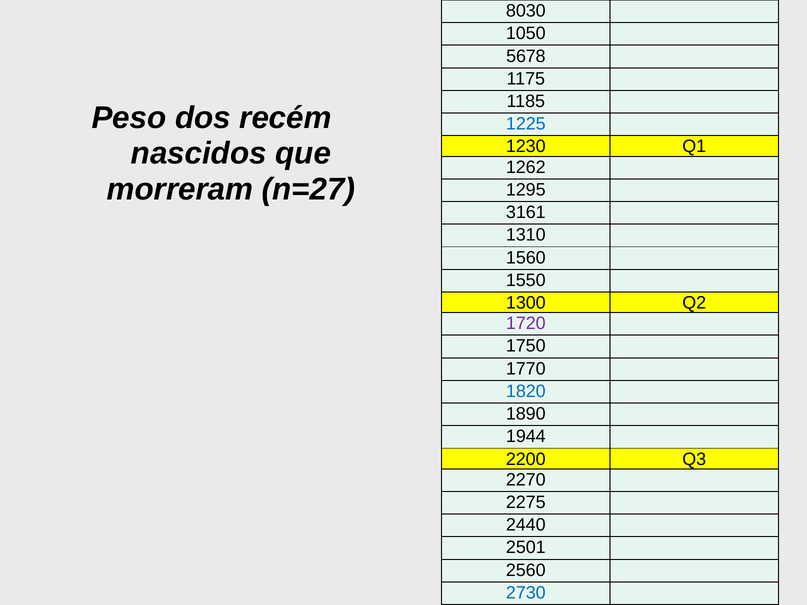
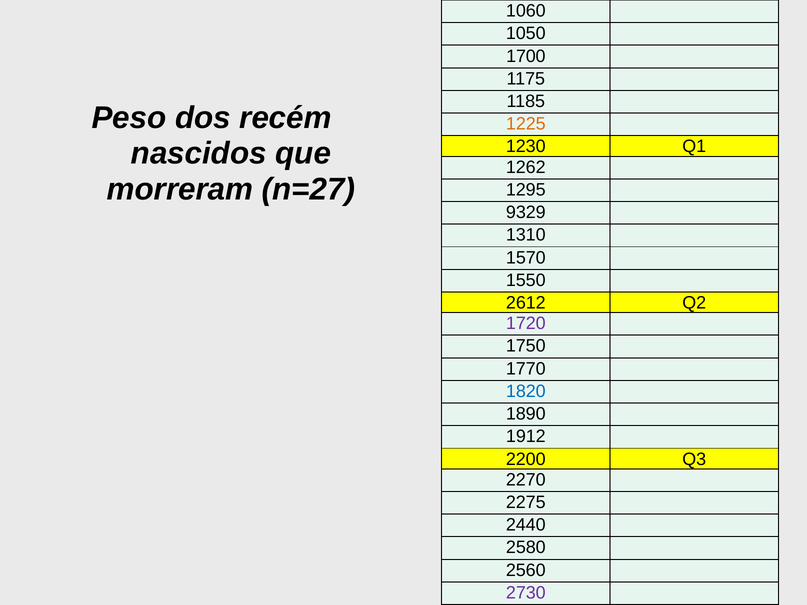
8030: 8030 -> 1060 (526, 11)
5678: 5678 -> 1700 (526, 56)
1225 colour: blue -> orange (526, 124)
3161: 3161 -> 9329 (526, 212)
1560: 1560 -> 1570 (526, 258)
1300: 1300 -> 2612 (526, 303)
1944: 1944 -> 1912 (526, 437)
2501: 2501 -> 2580 (526, 548)
2730 colour: blue -> purple (526, 593)
